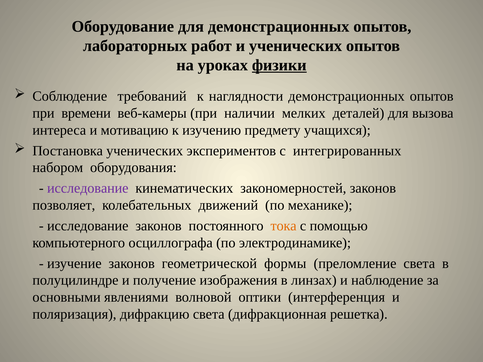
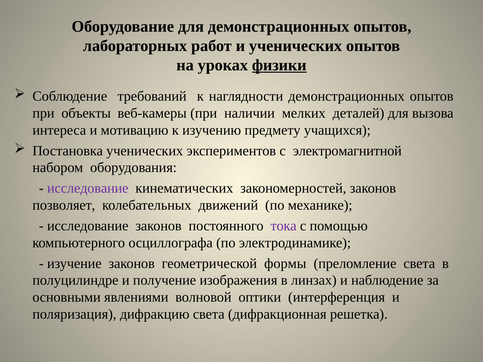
времени: времени -> объекты (86, 113)
интегрированных: интегрированных -> электромагнитной (347, 151)
тока colour: orange -> purple (284, 226)
